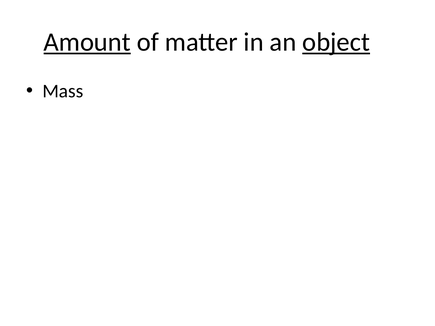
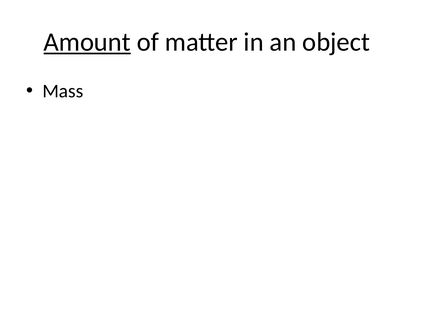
object underline: present -> none (336, 42)
